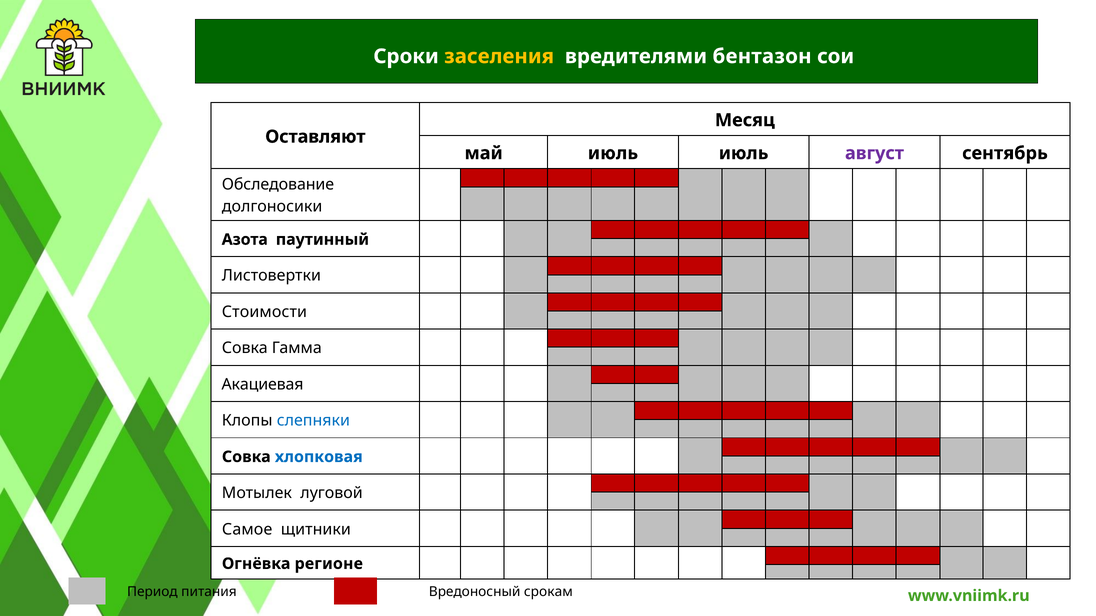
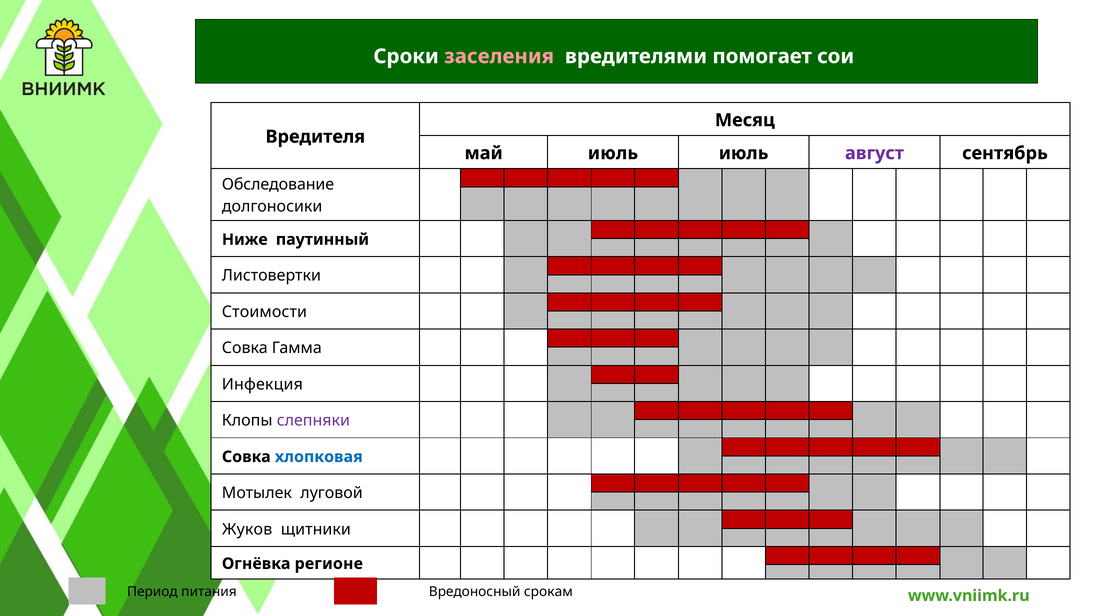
заселения colour: yellow -> pink (499, 56)
бентазон: бентазон -> помогает (762, 56)
Оставляют: Оставляют -> Вредителя (315, 137)
Азота: Азота -> Ниже (245, 240)
Акациевая: Акациевая -> Инфекция (262, 385)
слепняки colour: blue -> purple (313, 421)
Самое: Самое -> Жуков (247, 530)
